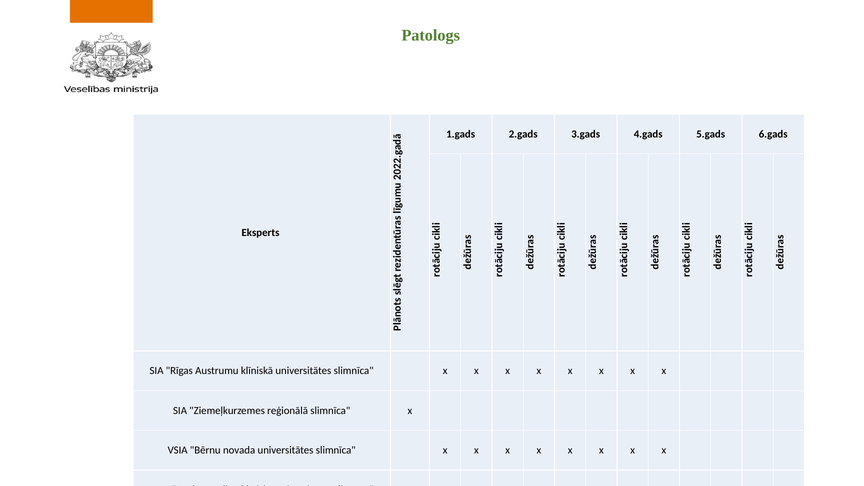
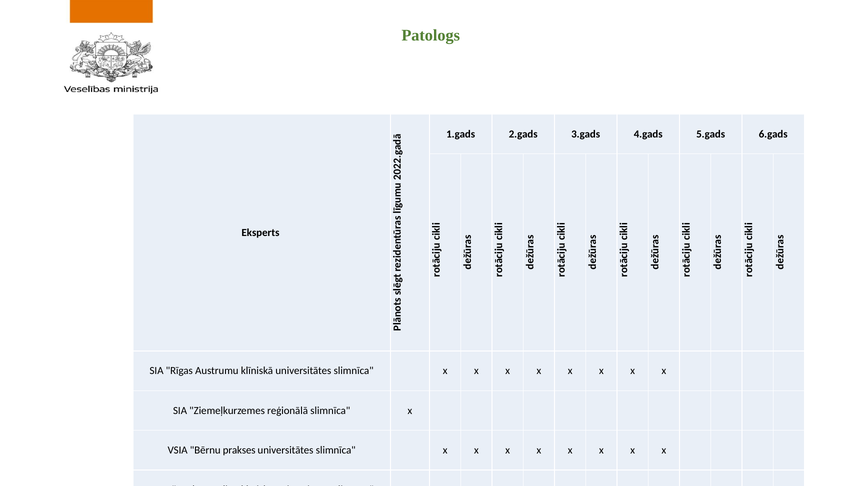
novada: novada -> prakses (239, 450)
